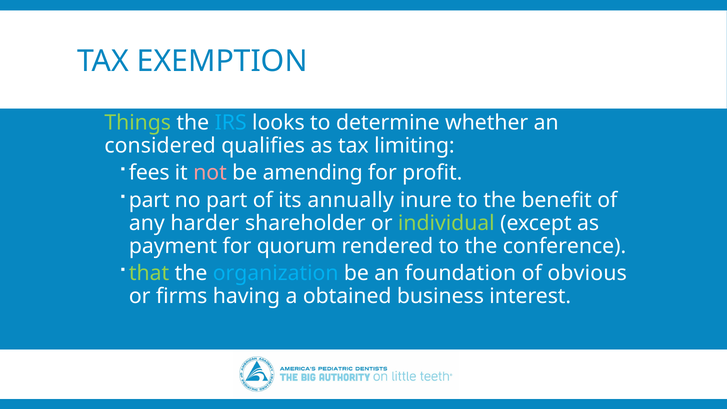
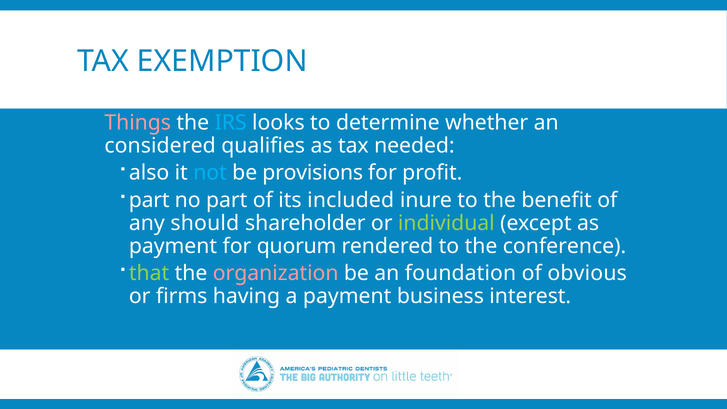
Things colour: light green -> pink (138, 123)
limiting: limiting -> needed (414, 145)
fees: fees -> also (149, 173)
not colour: pink -> light blue (210, 173)
amending: amending -> provisions (313, 173)
annually: annually -> included (351, 200)
harder: harder -> should (205, 223)
organization colour: light blue -> pink (276, 273)
a obtained: obtained -> payment (347, 296)
